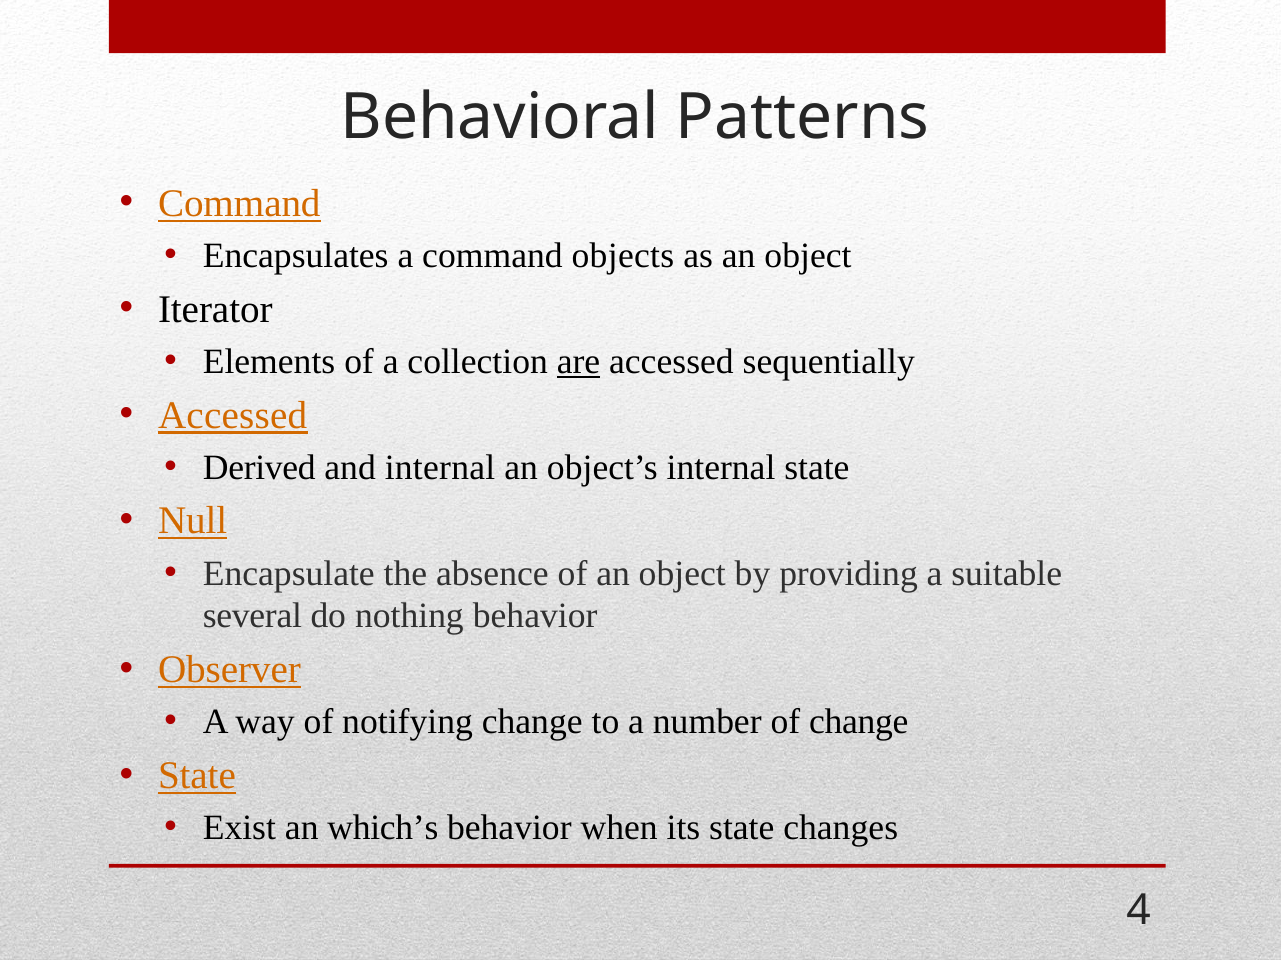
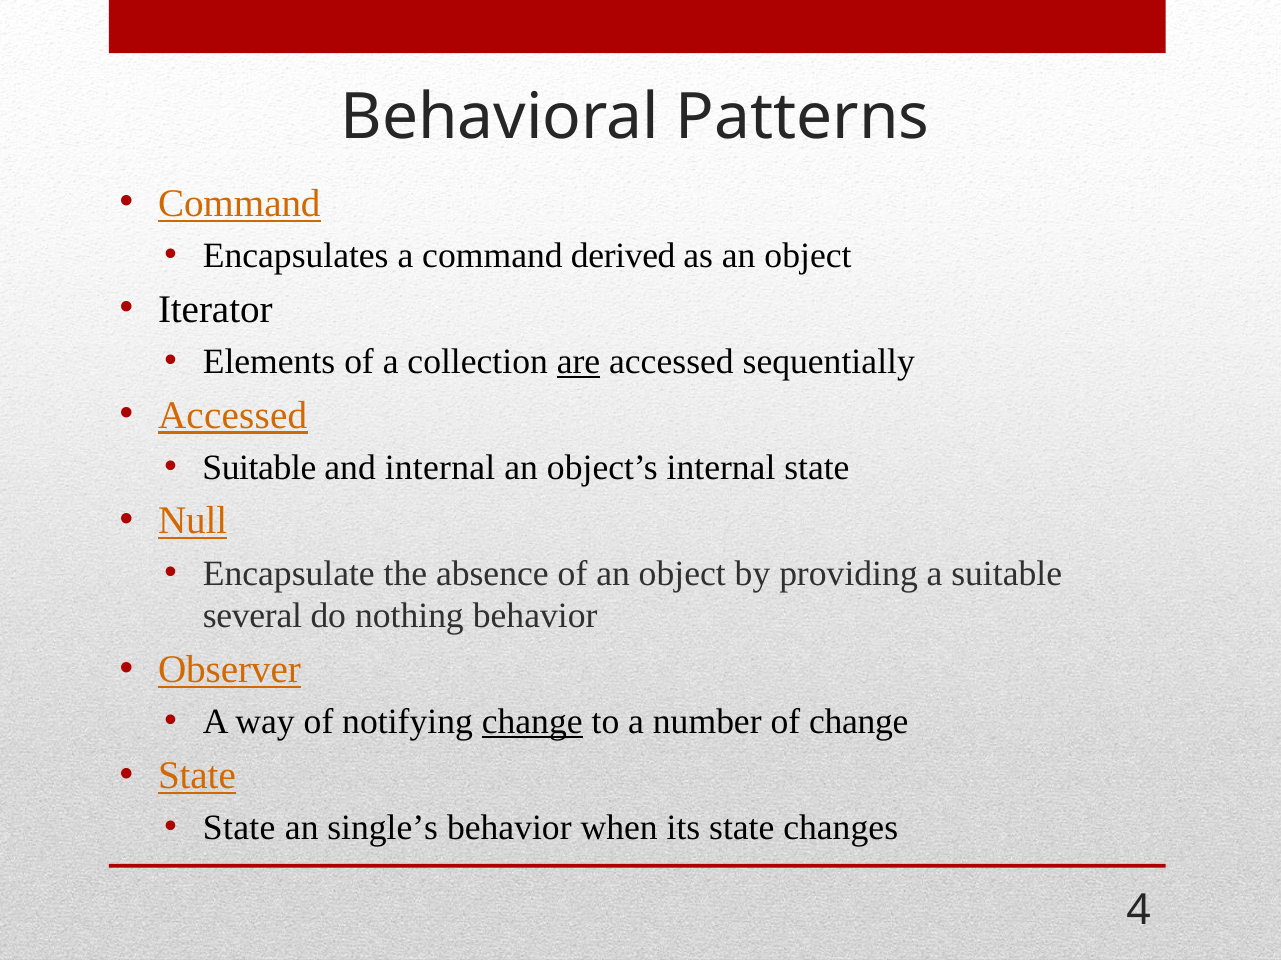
objects: objects -> derived (623, 256)
Derived: Derived -> Suitable (259, 468)
change underline: none -> present (532, 723)
Exist: Exist -> State (239, 829)
which’s: which’s -> single’s (383, 829)
